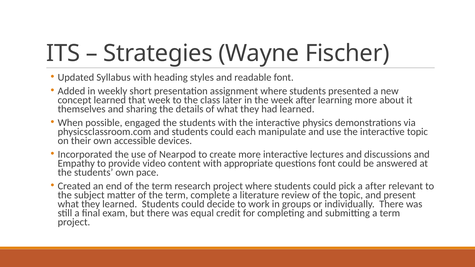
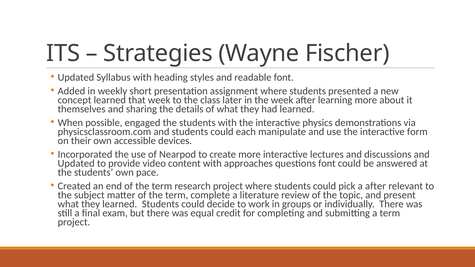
interactive topic: topic -> form (417, 132)
Empathy: Empathy -> Updated (76, 163)
appropriate: appropriate -> approaches (248, 163)
